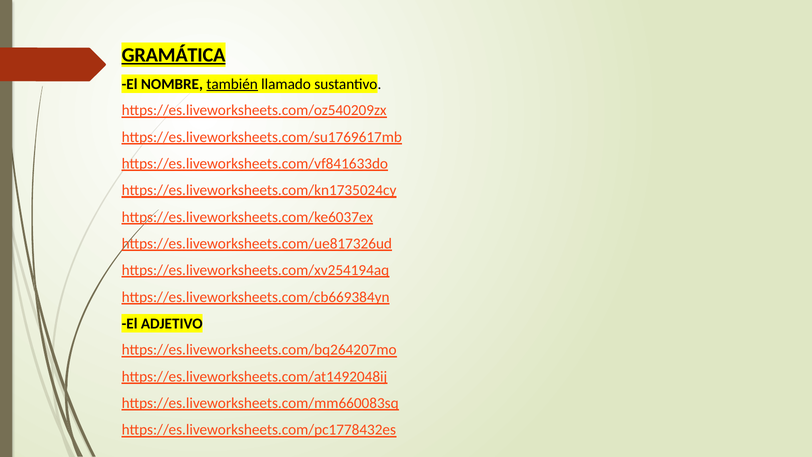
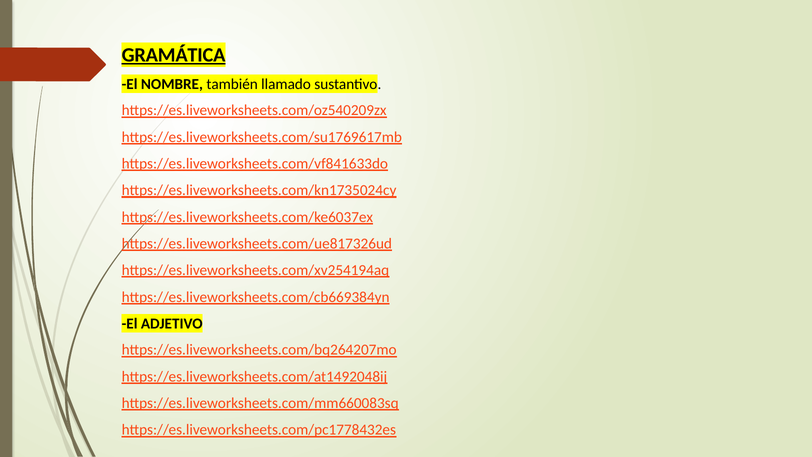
también underline: present -> none (232, 84)
